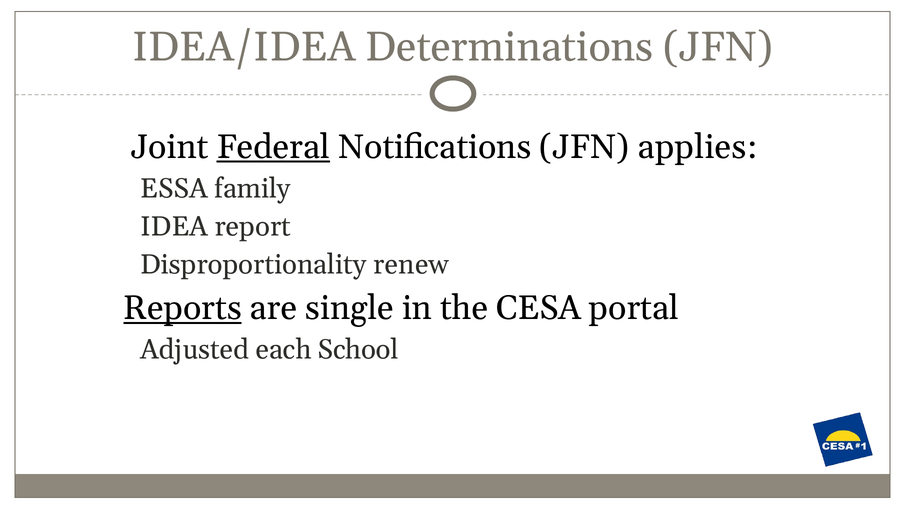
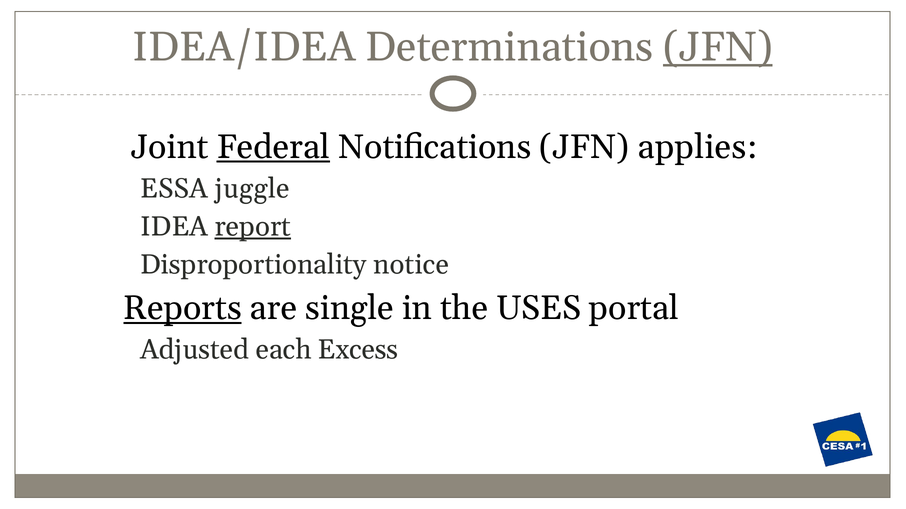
JFN underline: none -> present (718, 47)
family: family -> juggle (252, 189)
report underline: none -> present (253, 227)
renew: renew -> notice (411, 265)
CESA: CESA -> USES (539, 309)
School: School -> Excess (358, 350)
